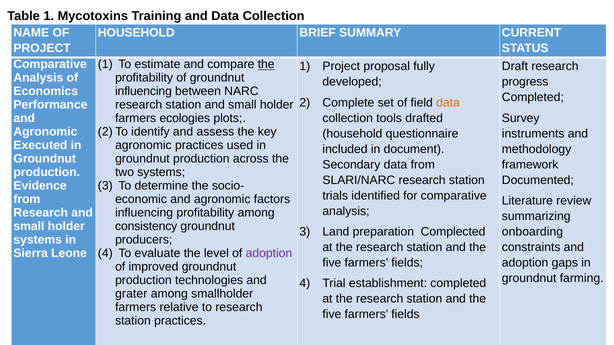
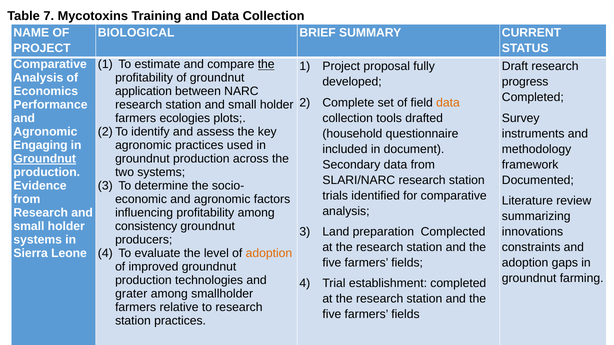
Table 1: 1 -> 7 (49, 16)
HOUSEHOLD: HOUSEHOLD -> BIOLOGICAL (136, 33)
influencing: influencing -> application (143, 92)
Executed: Executed -> Engaging (40, 146)
Groundnut underline: none -> present (45, 159)
onboarding: onboarding -> innovations (533, 232)
adoption colour: purple -> orange (269, 254)
